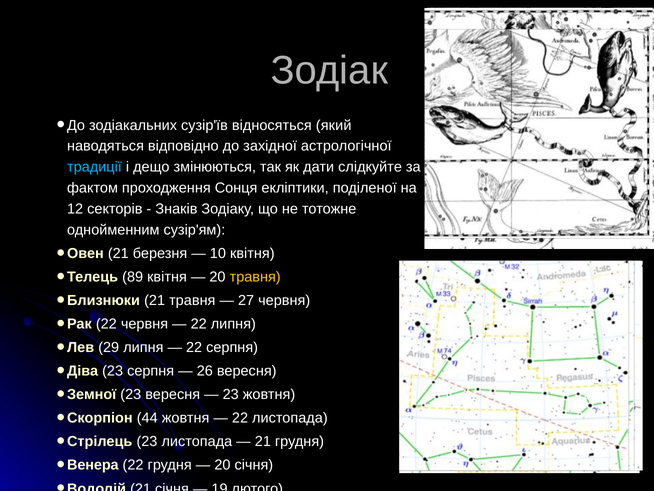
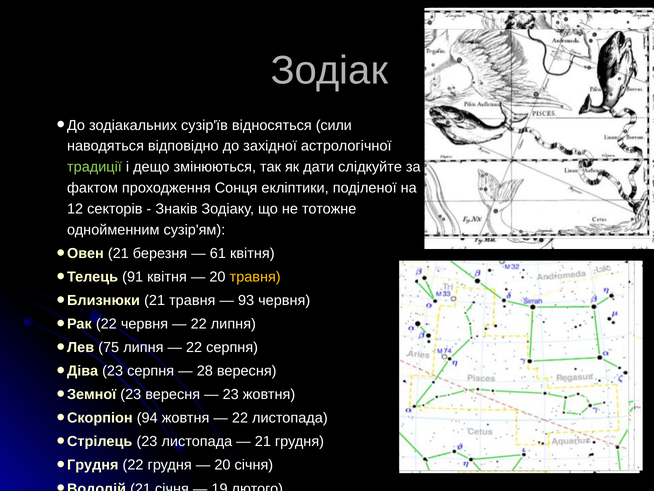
який: який -> сили (334, 125)
традиції colour: light blue -> light green (94, 167)
10: 10 -> 61 (218, 253)
89: 89 -> 91 (133, 277)
27: 27 -> 93 (246, 300)
29: 29 -> 75 (109, 347)
26: 26 -> 28 (205, 371)
44: 44 -> 94 (147, 418)
Венера: Венера -> Грудня (93, 465)
